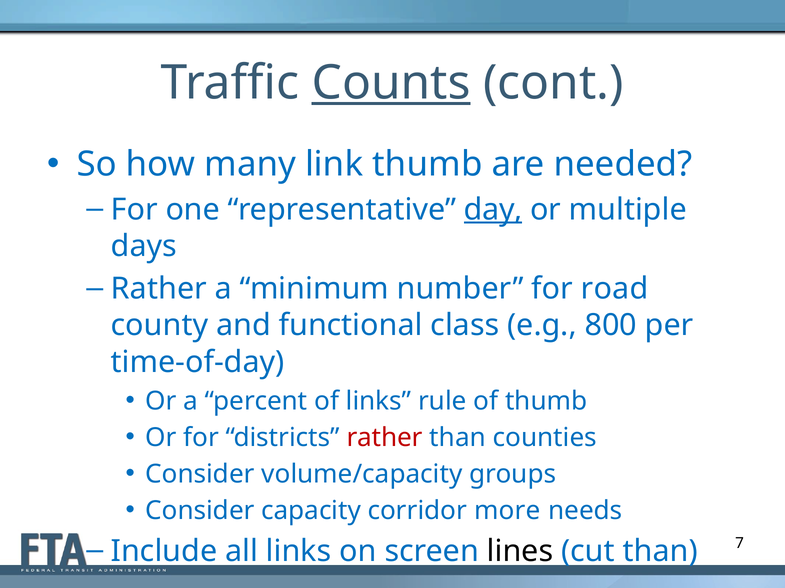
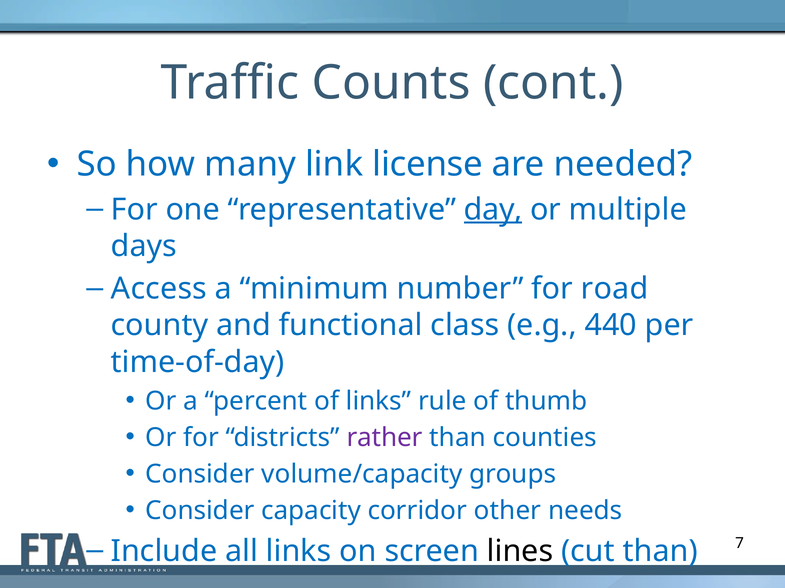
Counts underline: present -> none (391, 83)
link thumb: thumb -> license (428, 165)
Rather: Rather -> Access (159, 289)
800: 800 -> 440 (611, 326)
rather colour: red -> purple (385, 438)
more: more -> other (507, 511)
